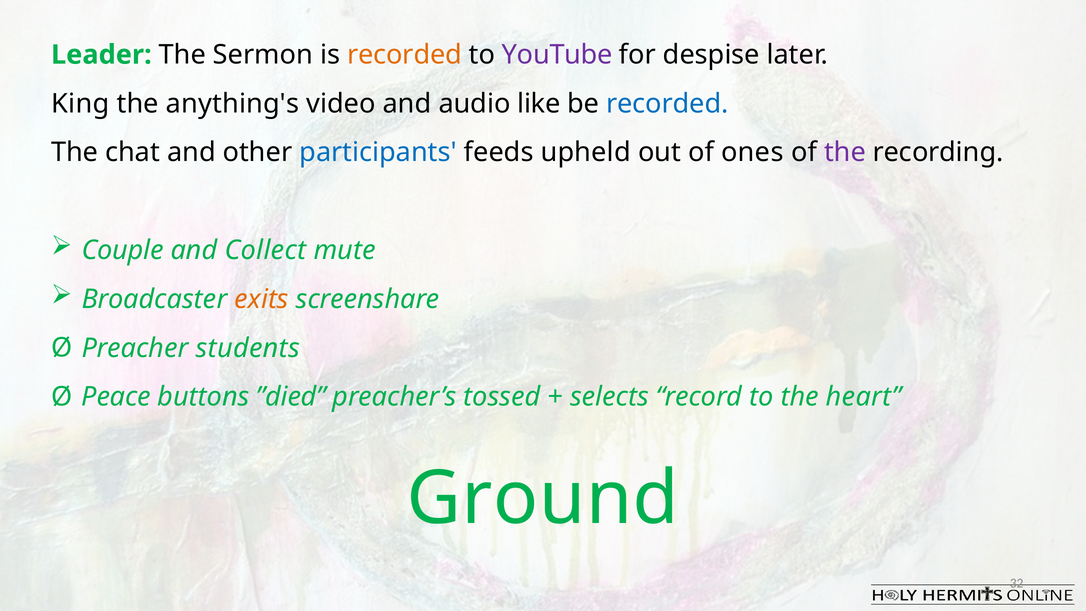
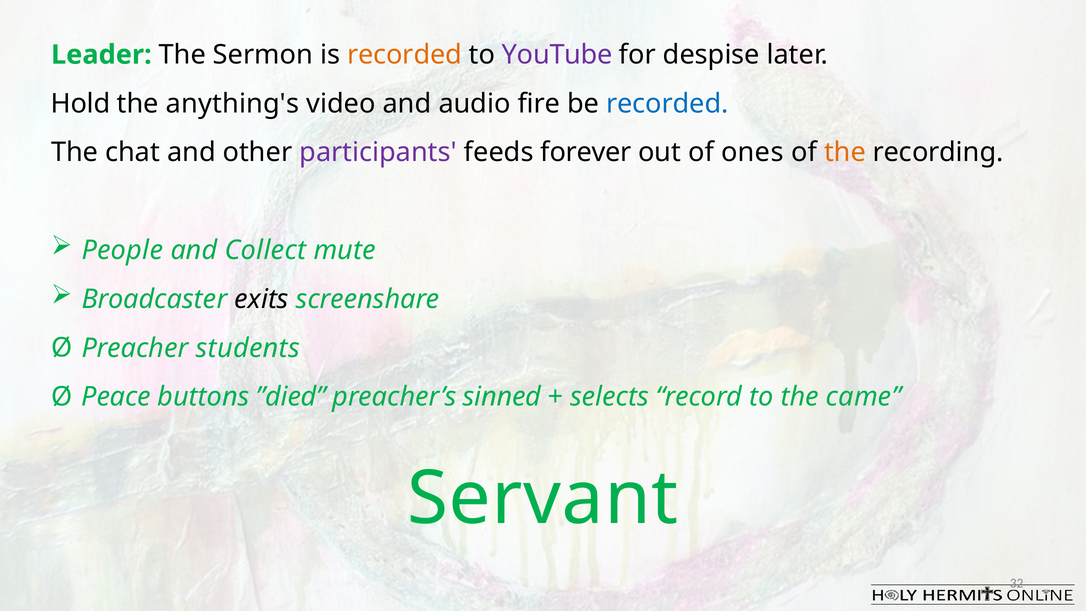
King: King -> Hold (81, 104)
like: like -> fire (539, 104)
participants colour: blue -> purple (378, 152)
upheld: upheld -> forever (586, 152)
the colour: purple -> orange (845, 152)
Couple: Couple -> People (122, 250)
exits colour: orange -> black (262, 299)
tossed: tossed -> sinned (502, 397)
heart: heart -> came (864, 397)
Ground: Ground -> Servant (543, 498)
